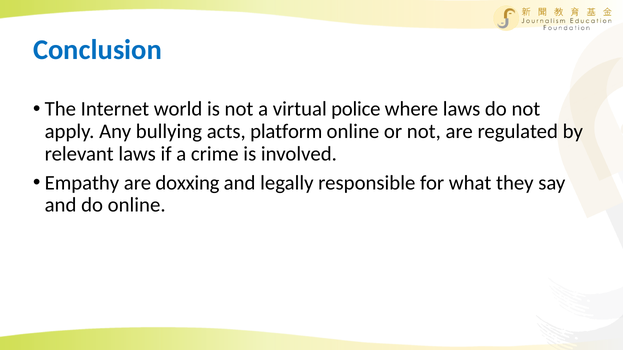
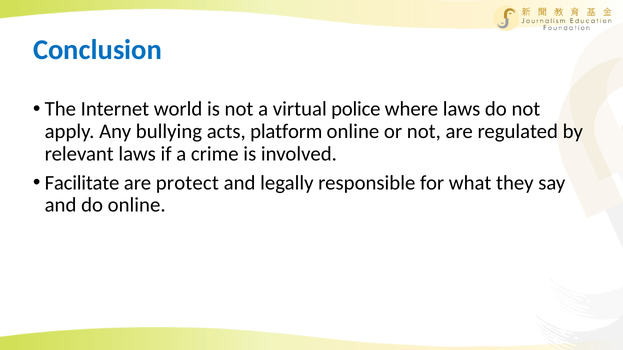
Empathy: Empathy -> Facilitate (82, 183)
doxxing: doxxing -> protect (187, 183)
